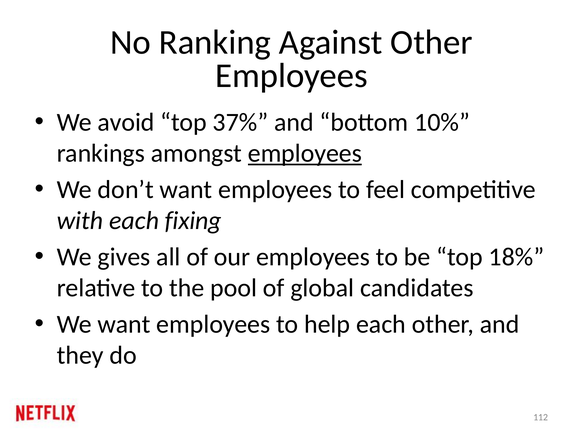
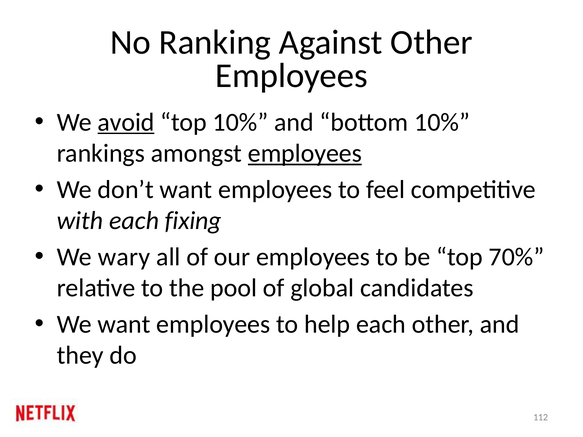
avoid underline: none -> present (126, 122)
top 37%: 37% -> 10% (240, 122)
gives: gives -> wary (124, 257)
18%: 18% -> 70% (516, 257)
